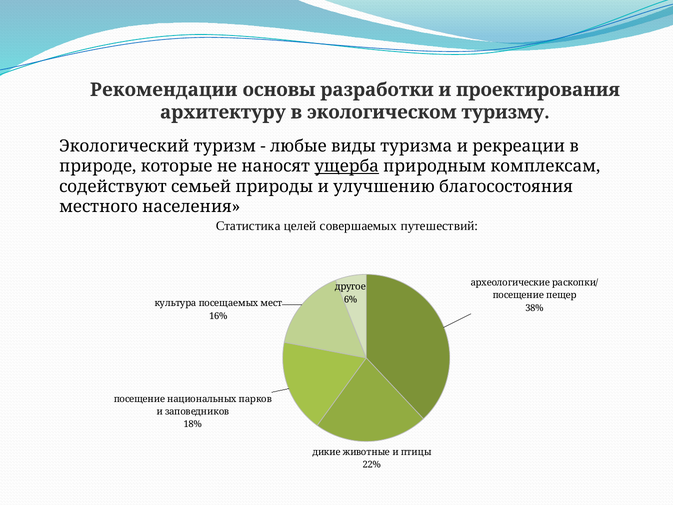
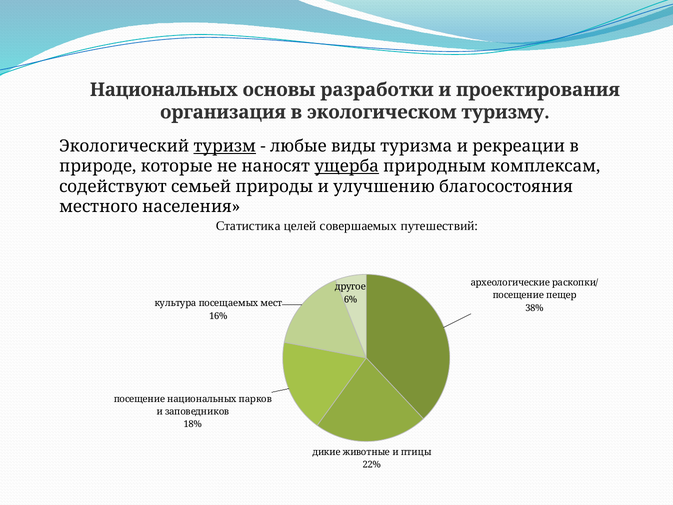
Рекомендации: Рекомендации -> Национальных (164, 90)
архитектуру: архитектуру -> организация (223, 112)
туризм underline: none -> present (225, 146)
